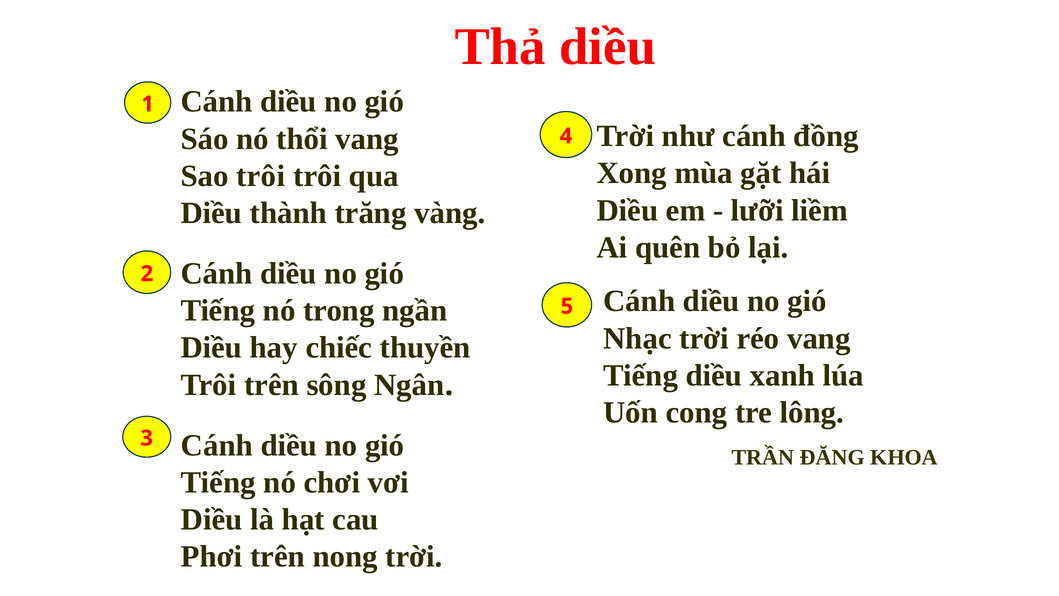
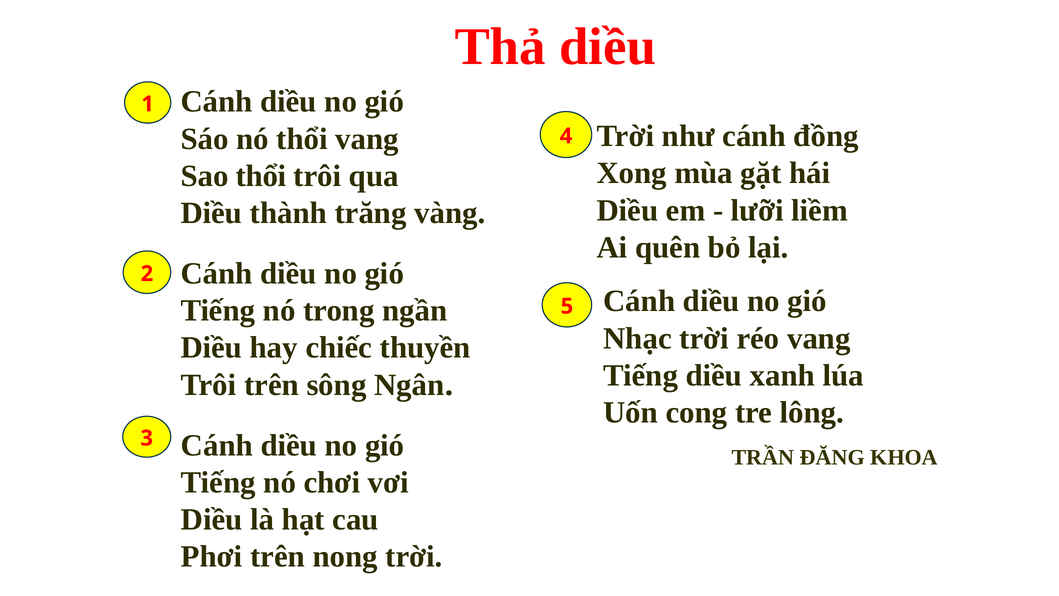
Sao trôi: trôi -> thổi (261, 176)
